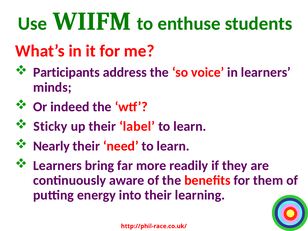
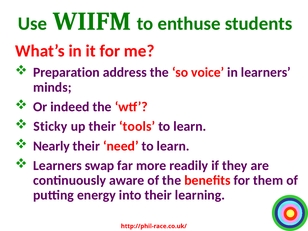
Participants: Participants -> Preparation (66, 72)
label: label -> tools (137, 126)
bring: bring -> swap (100, 166)
